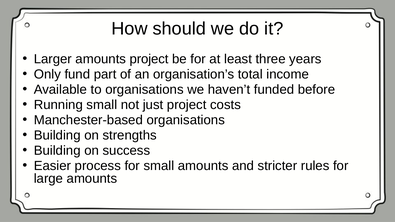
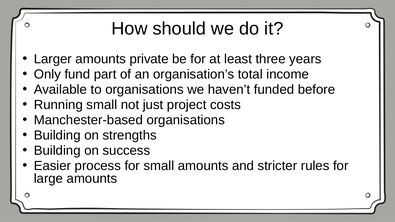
amounts project: project -> private (149, 59)
